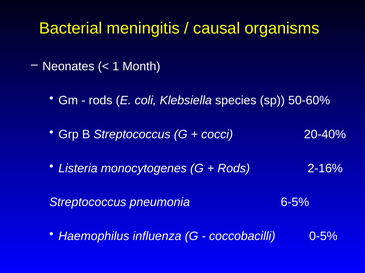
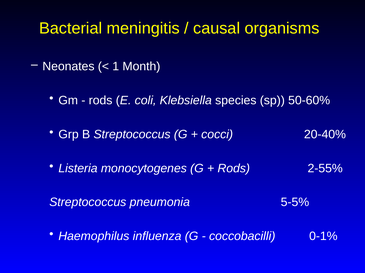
2-16%: 2-16% -> 2-55% (325, 169)
6-5%: 6-5% -> 5-5% (295, 203)
0-5%: 0-5% -> 0-1% (323, 237)
